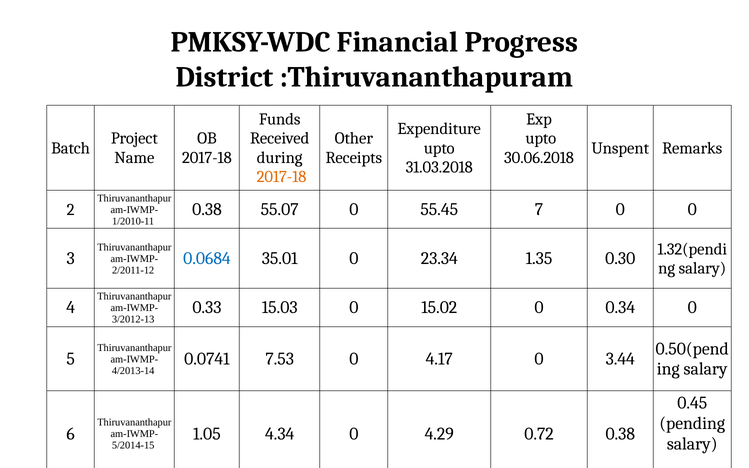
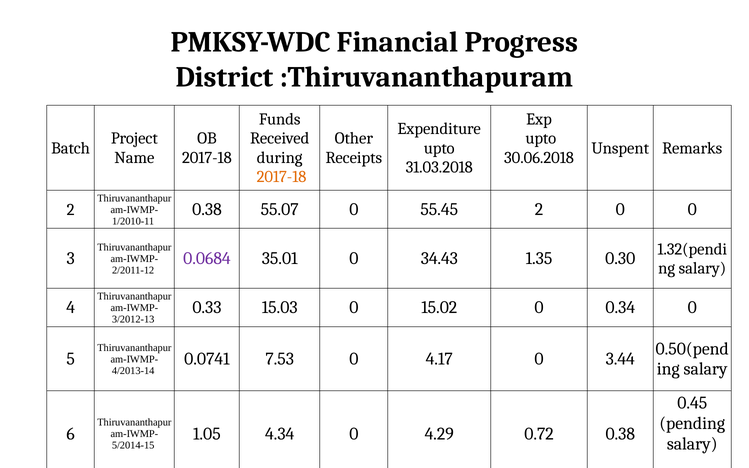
55.45 7: 7 -> 2 (539, 210)
0.0684 colour: blue -> purple (207, 259)
23.34: 23.34 -> 34.43 (439, 259)
